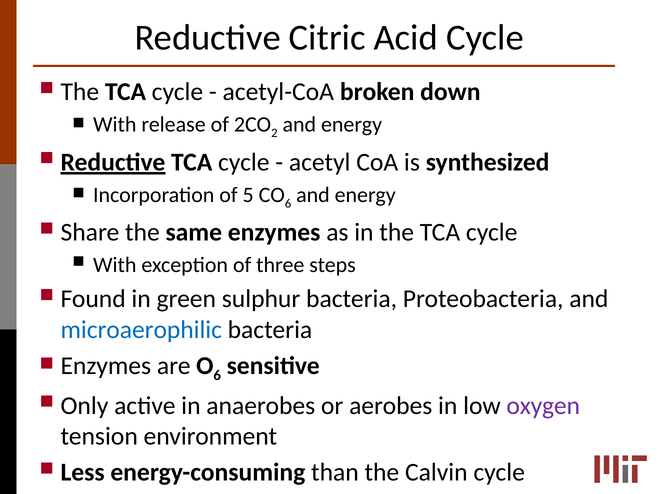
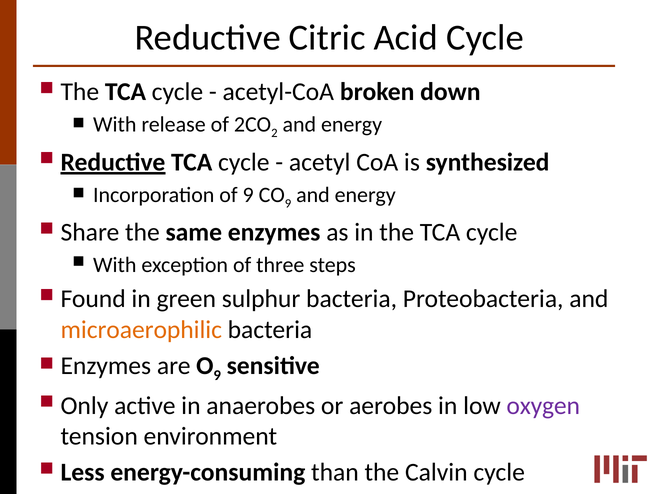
of 5: 5 -> 9 (248, 195)
6: 6 -> 9 (288, 203)
microaerophilic colour: blue -> orange (141, 330)
6: 6 -> 9 (217, 376)
